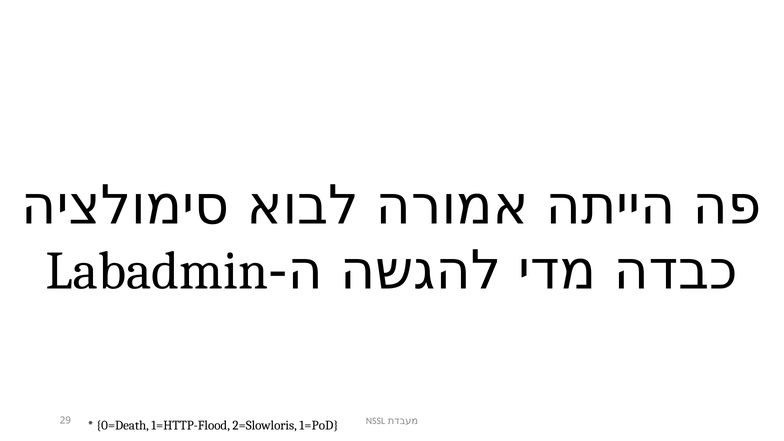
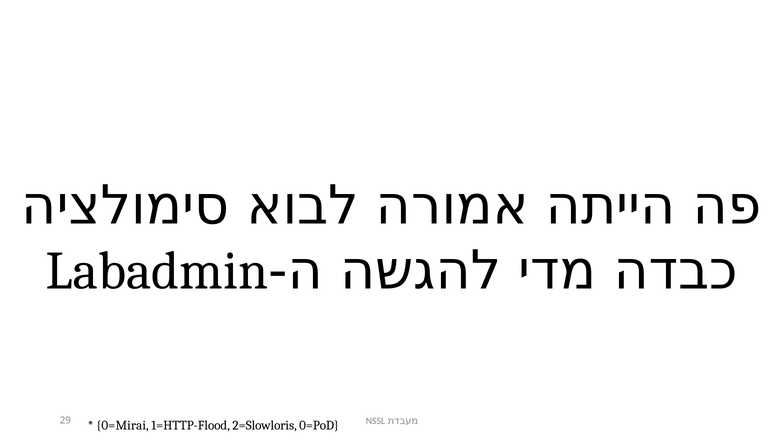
0=Death: 0=Death -> 0=Mirai (123, 426)
1=PoD: 1=PoD -> 0=PoD (319, 426)
